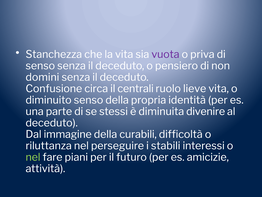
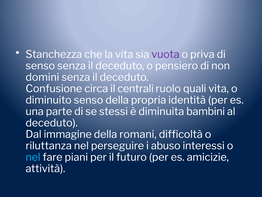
lieve: lieve -> quali (195, 88)
divenire: divenire -> bambini (206, 111)
curabili: curabili -> romani (138, 134)
stabili: stabili -> abuso (166, 145)
nel colour: light green -> light blue (33, 157)
